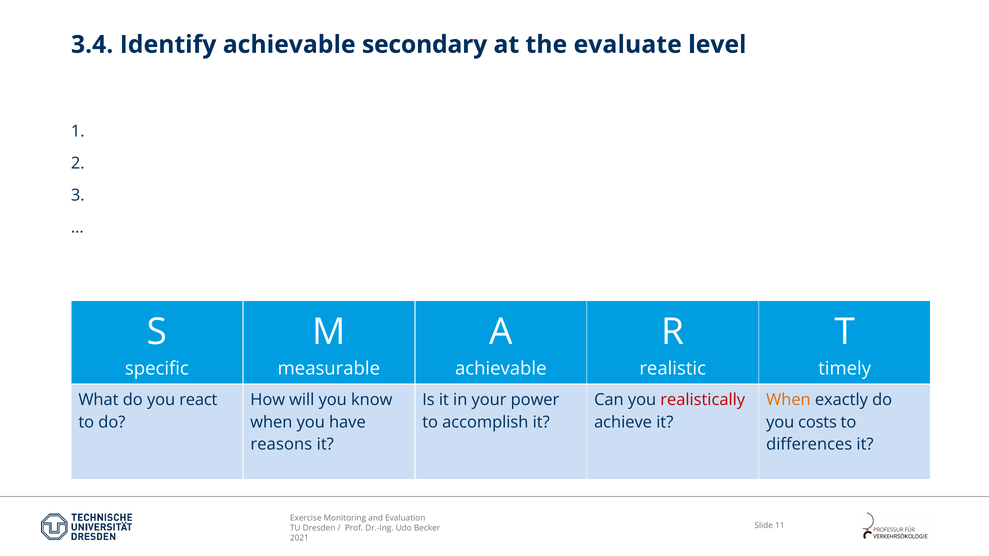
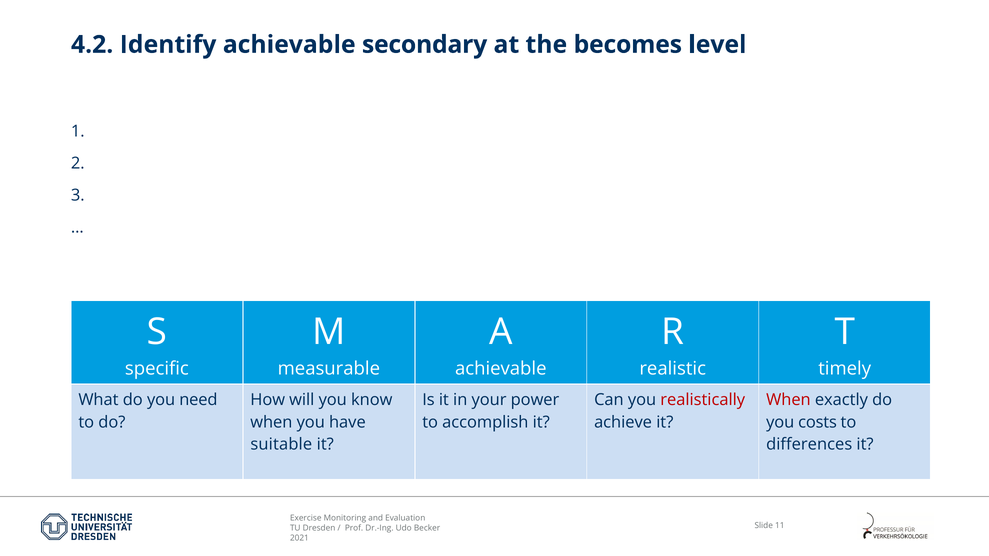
3.4: 3.4 -> 4.2 (92, 45)
evaluate: evaluate -> becomes (628, 45)
react: react -> need (198, 400)
When colour: orange -> red (788, 400)
reasons: reasons -> suitable (281, 445)
